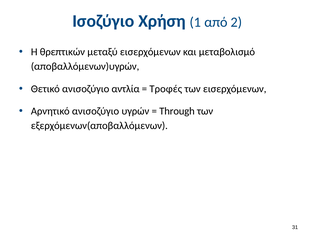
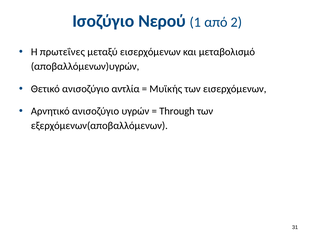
Χρήση: Χρήση -> Νερού (162, 21)
θρεπτικών: θρεπτικών -> πρωτεΐνες (62, 52)
Τροφές: Τροφές -> Μυϊκής (166, 89)
